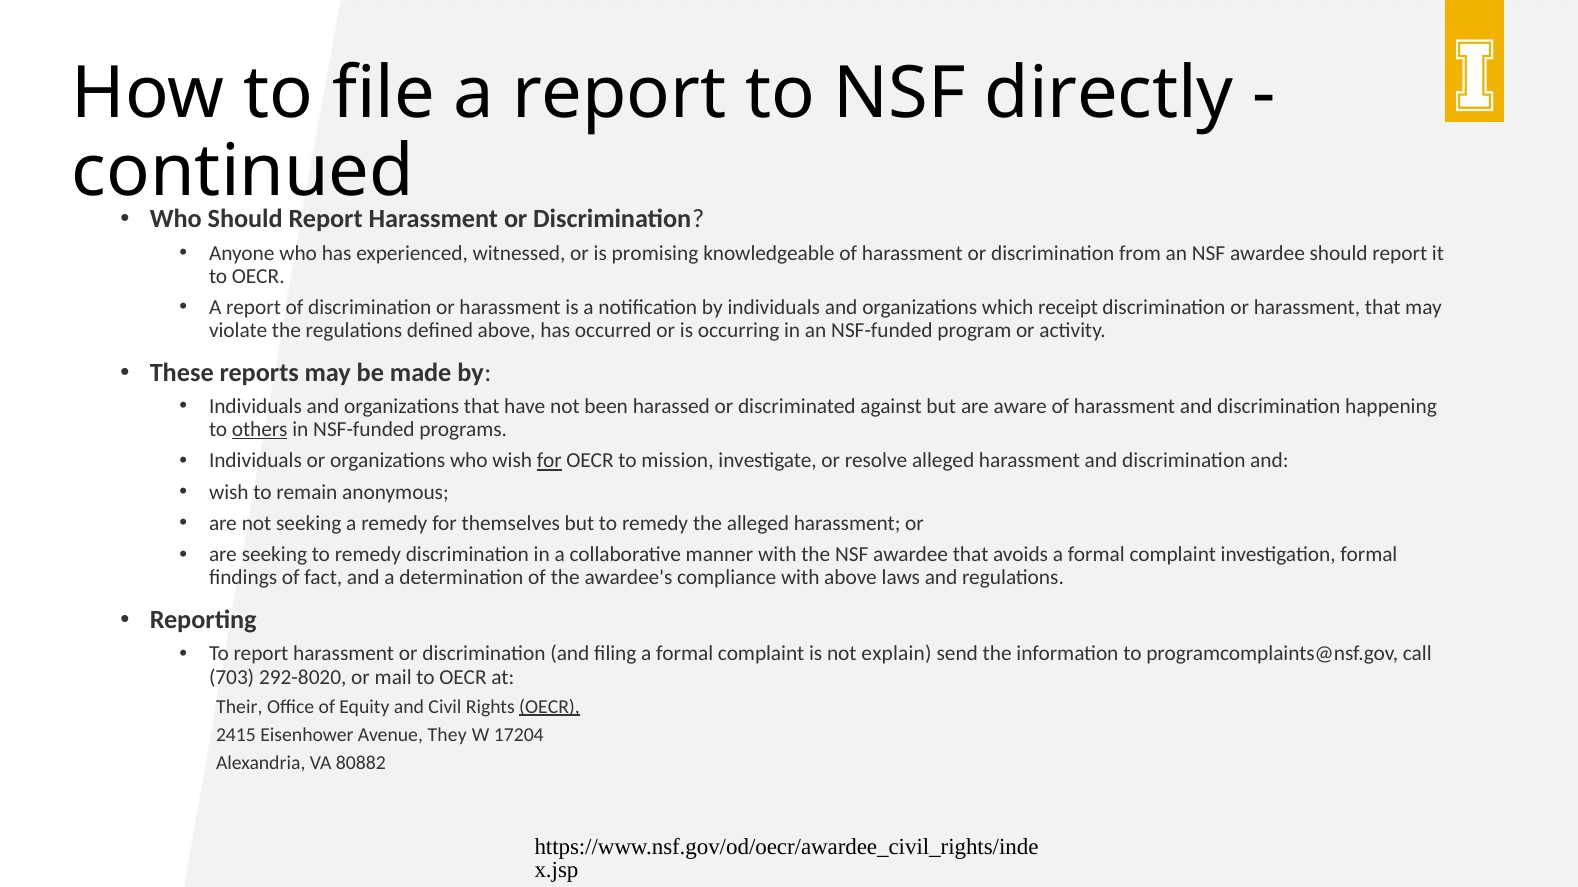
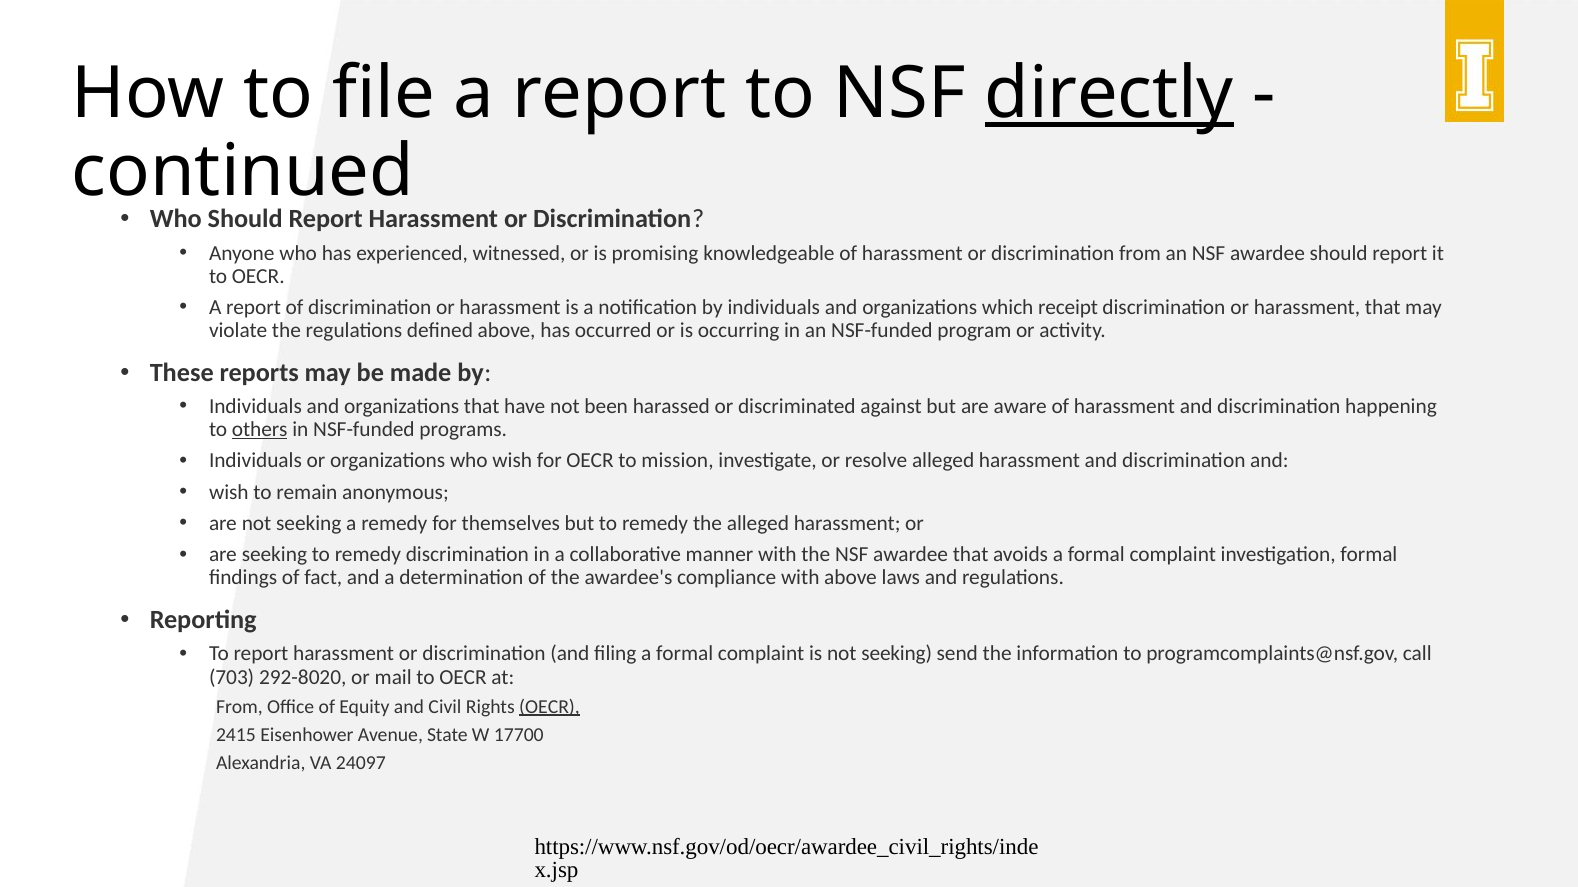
directly underline: none -> present (1109, 94)
for underline: present -> none (549, 461)
is not explain: explain -> seeking (897, 654)
Their: Their -> From (239, 707)
They: They -> State (447, 735)
17204: 17204 -> 17700 (519, 735)
80882: 80882 -> 24097 (361, 764)
